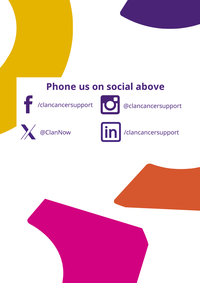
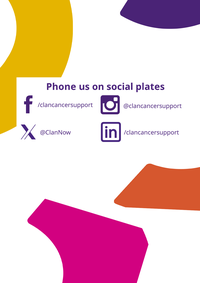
above: above -> plates (150, 87)
